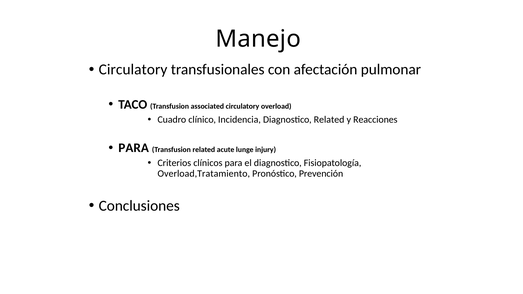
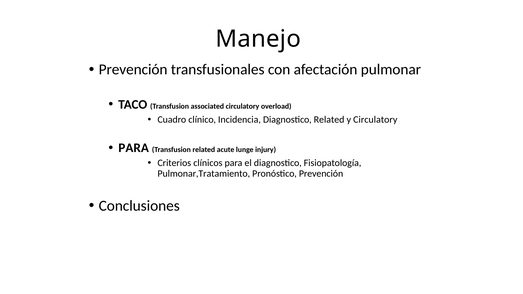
Circulatory: Circulatory -> Prevención (133, 70)
y Reacciones: Reacciones -> Circulatory (375, 120)
Overload,Tratamiento: Overload,Tratamiento -> Pulmonar,Tratamiento (204, 174)
